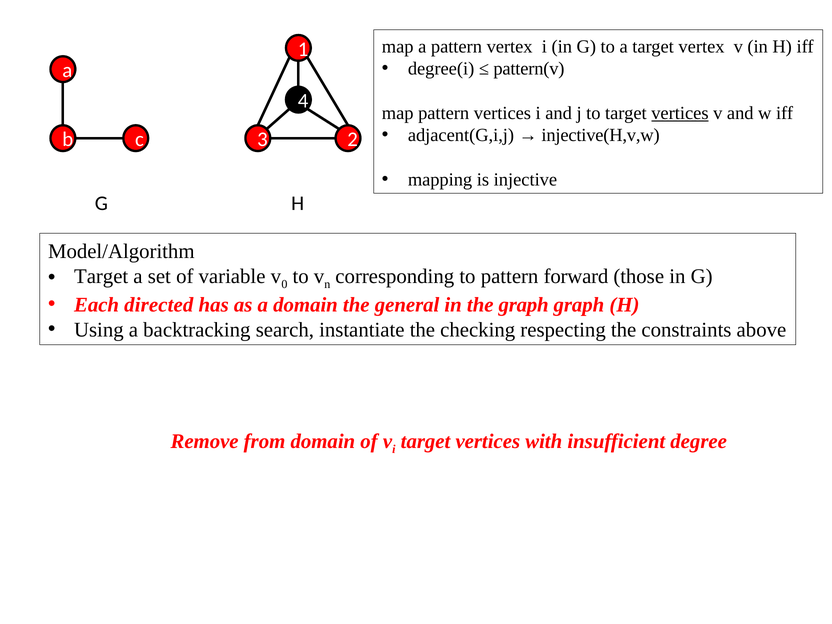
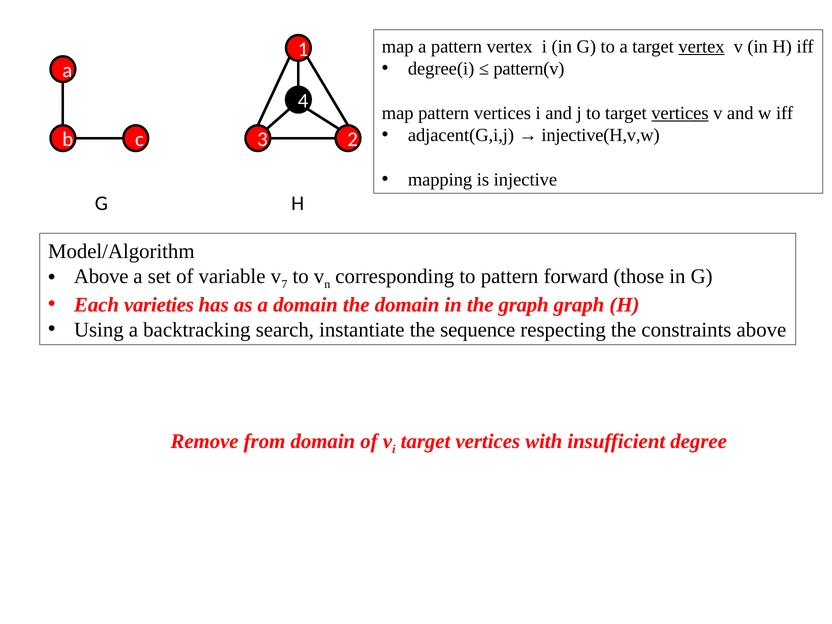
vertex underline: none -> present (702, 46)
Target: Target -> Above (101, 276)
0: 0 -> 7 (284, 284)
directed: directed -> varieties (159, 305)
the general: general -> domain (407, 305)
checking: checking -> sequence (478, 330)
